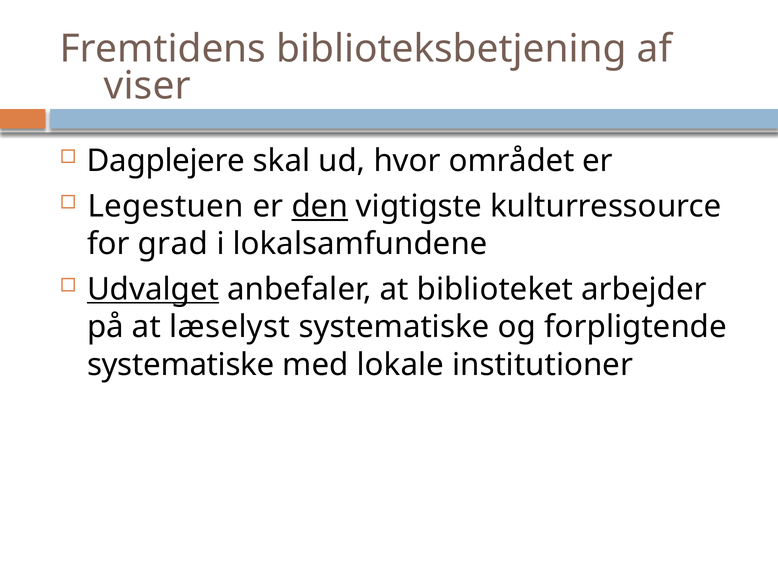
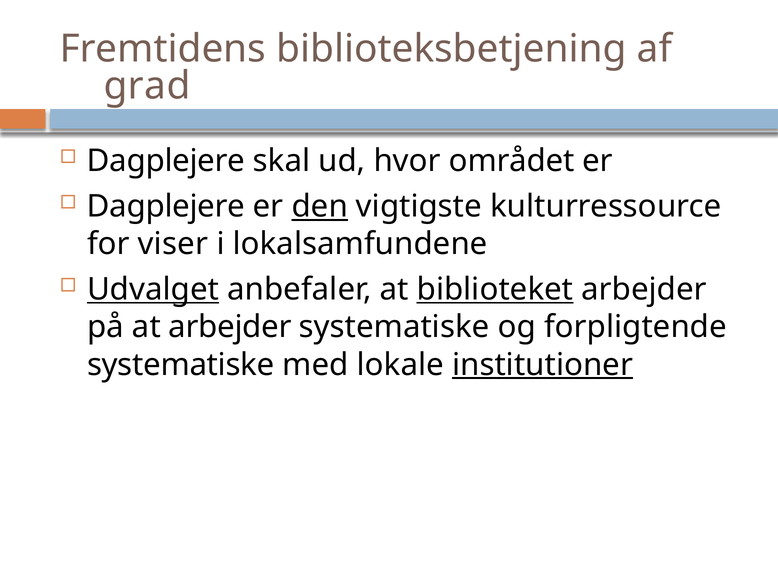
viser: viser -> grad (147, 86)
Legestuen: Legestuen -> Dagplejere (166, 206)
grad: grad -> viser (173, 244)
biblioteket underline: none -> present (495, 289)
at læselyst: læselyst -> arbejder (230, 327)
institutioner underline: none -> present (543, 364)
